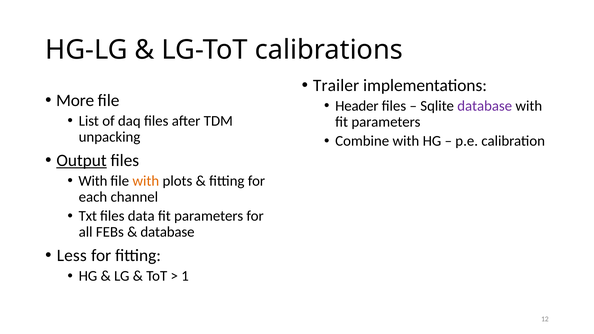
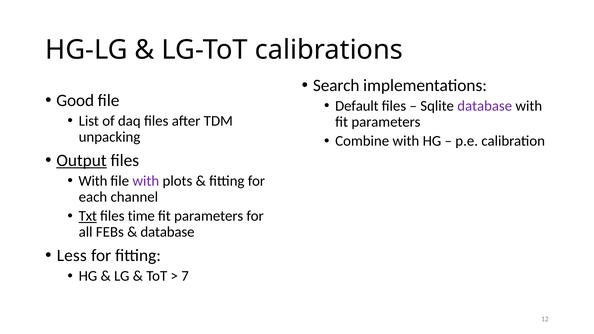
Trailer: Trailer -> Search (336, 85)
More: More -> Good (75, 100)
Header: Header -> Default (357, 106)
with colour: orange -> purple (146, 181)
Txt underline: none -> present (88, 216)
data: data -> time (141, 216)
1: 1 -> 7 (185, 276)
